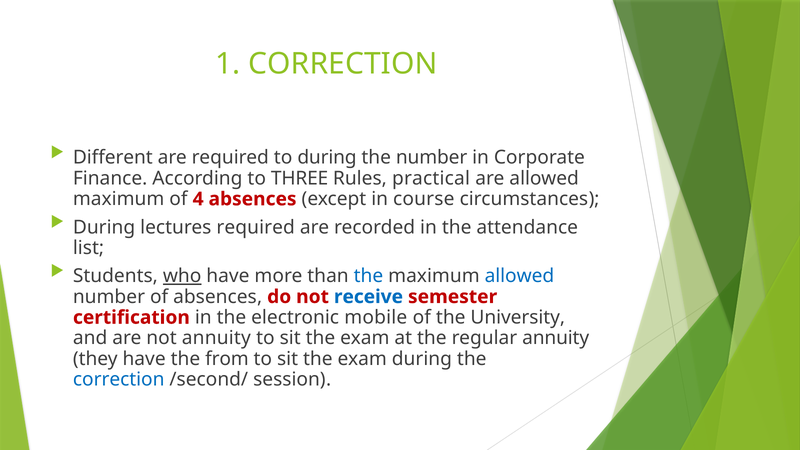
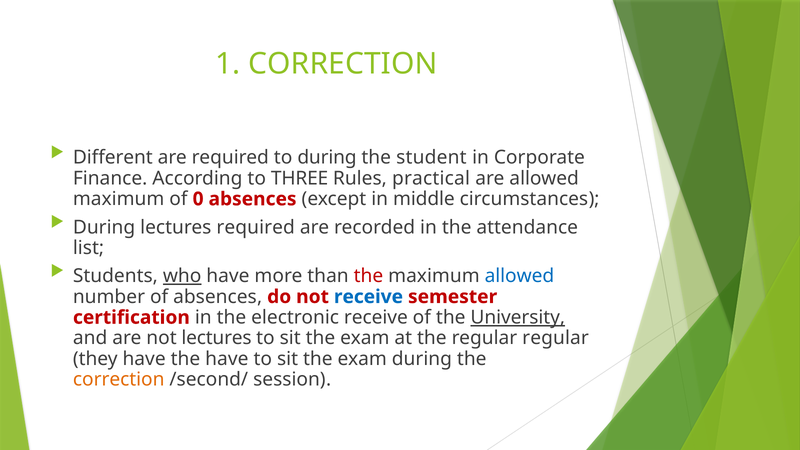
the number: number -> student (431, 158)
4: 4 -> 0 (198, 199)
course: course -> middle (424, 199)
the colour: blue -> red (368, 276)
electronic mobile: mobile -> receive (376, 317)
University underline: none -> present (518, 317)
not annuity: annuity -> lectures (217, 338)
regular annuity: annuity -> regular (556, 338)
the from: from -> have (227, 359)
correction colour: blue -> orange (119, 380)
